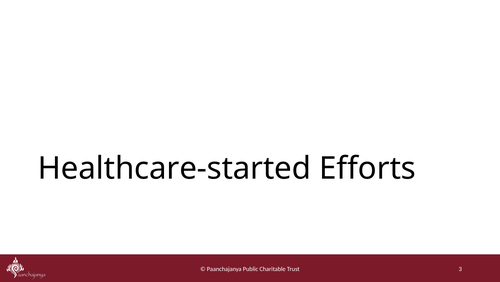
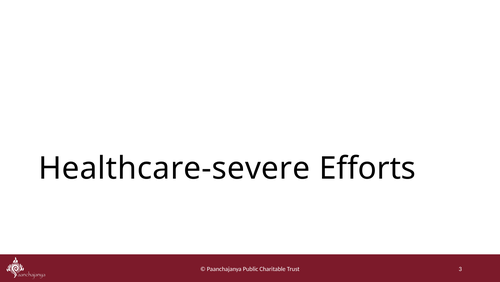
Healthcare-started: Healthcare-started -> Healthcare-severe (174, 168)
